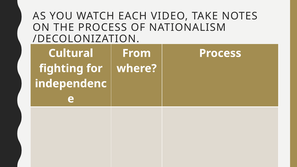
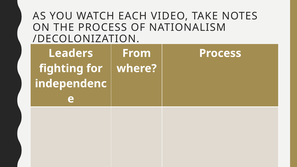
Cultural: Cultural -> Leaders (71, 53)
